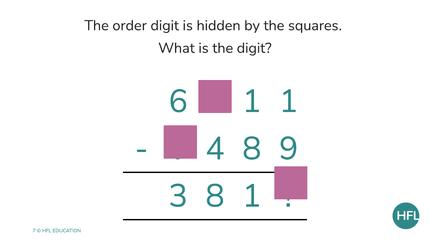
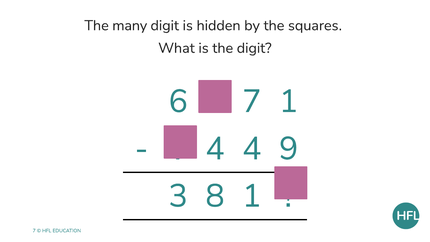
order: order -> many (130, 25)
1: 1 -> 7 (252, 101)
4 8: 8 -> 4 (252, 149)
